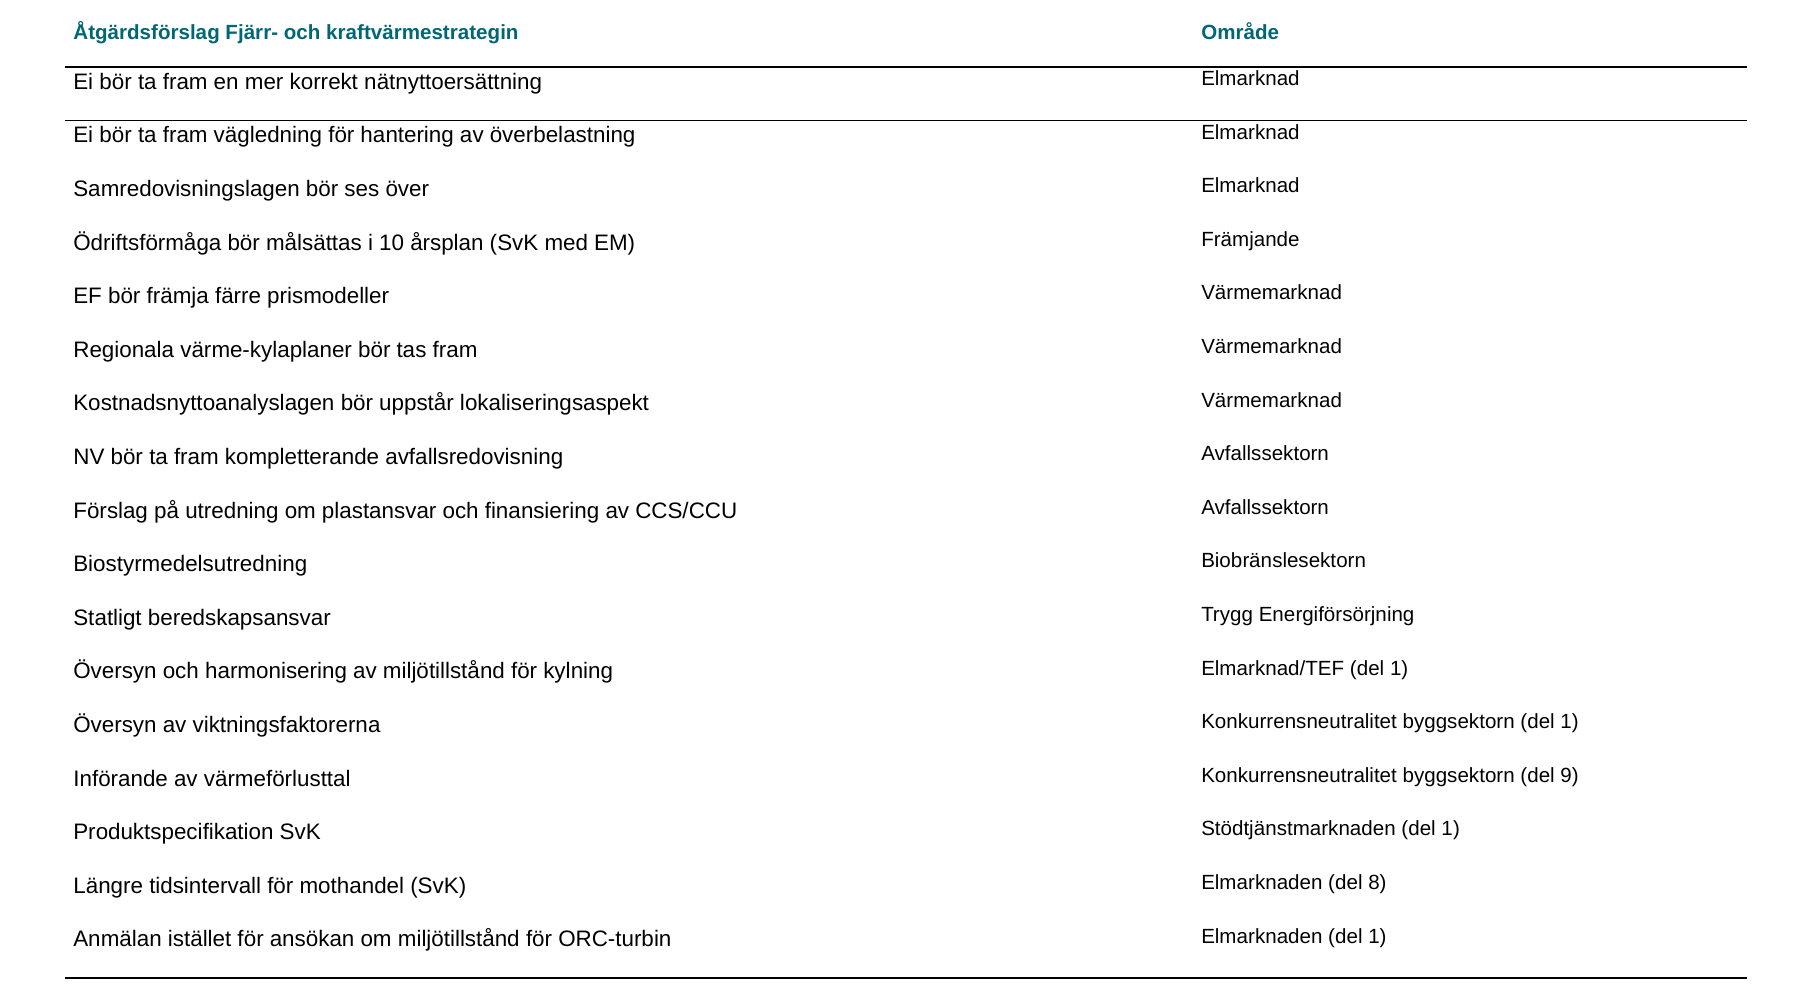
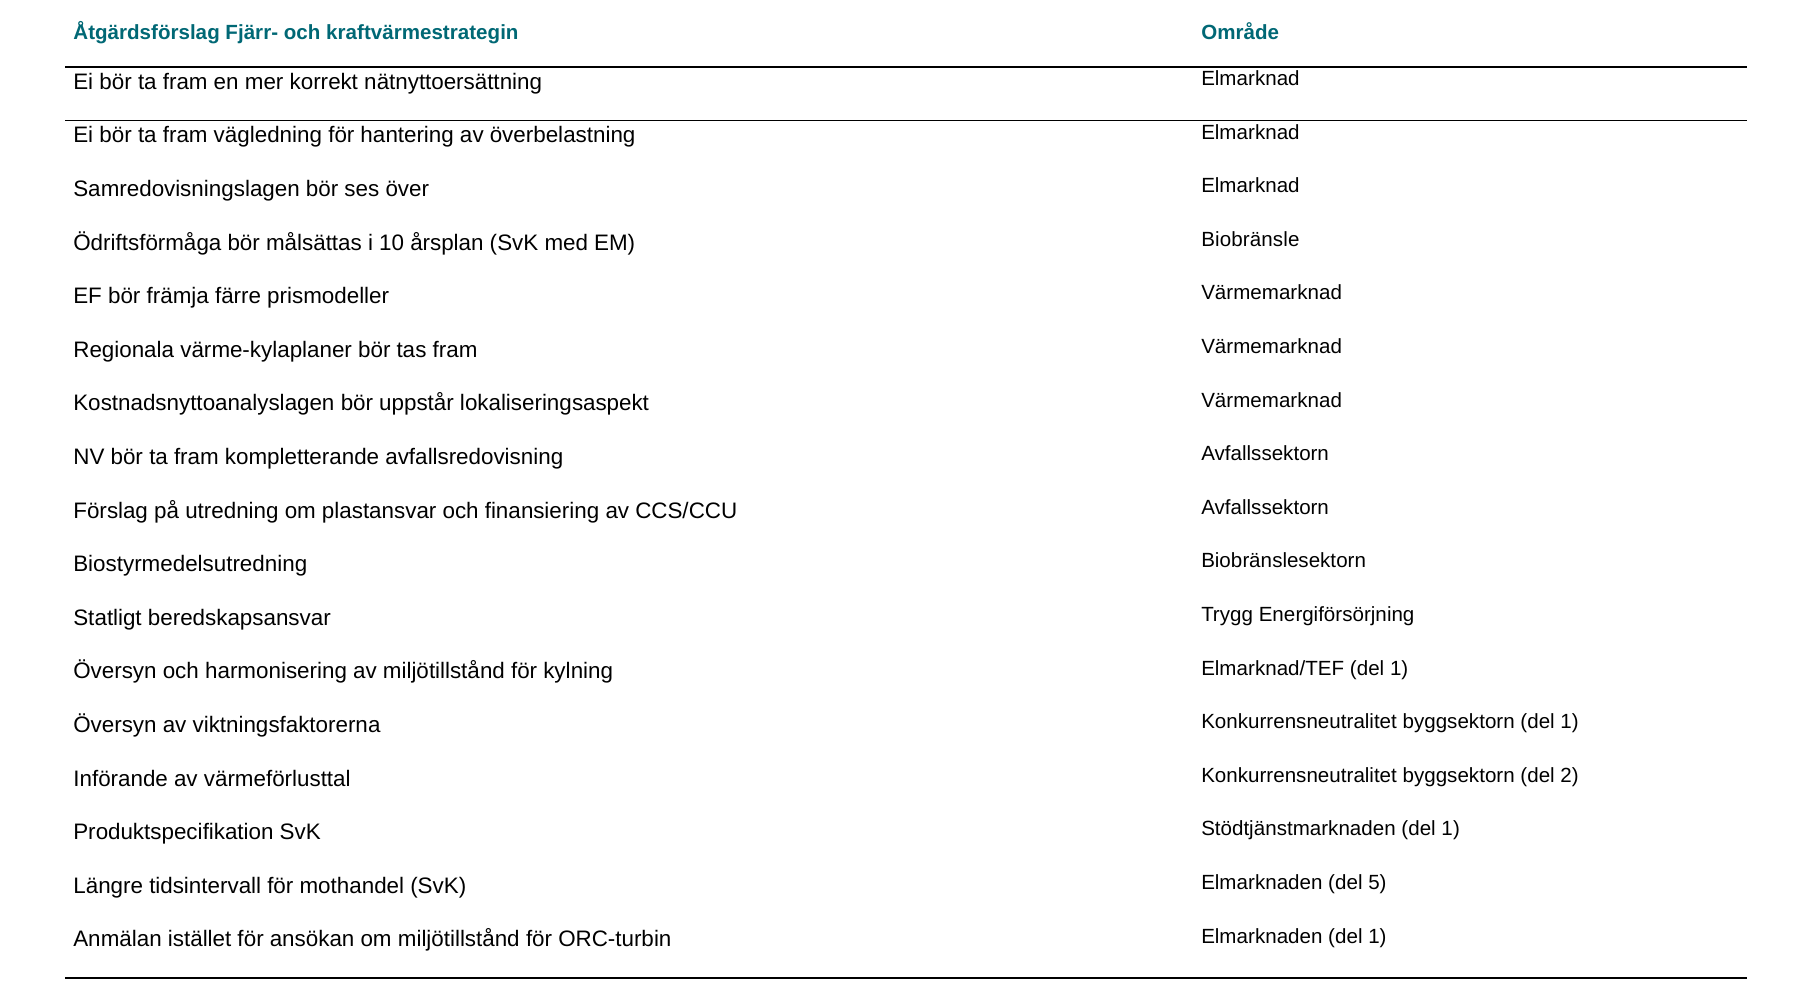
Främjande: Främjande -> Biobränsle (1250, 240)
9: 9 -> 2 (1570, 776)
8: 8 -> 5 (1377, 883)
